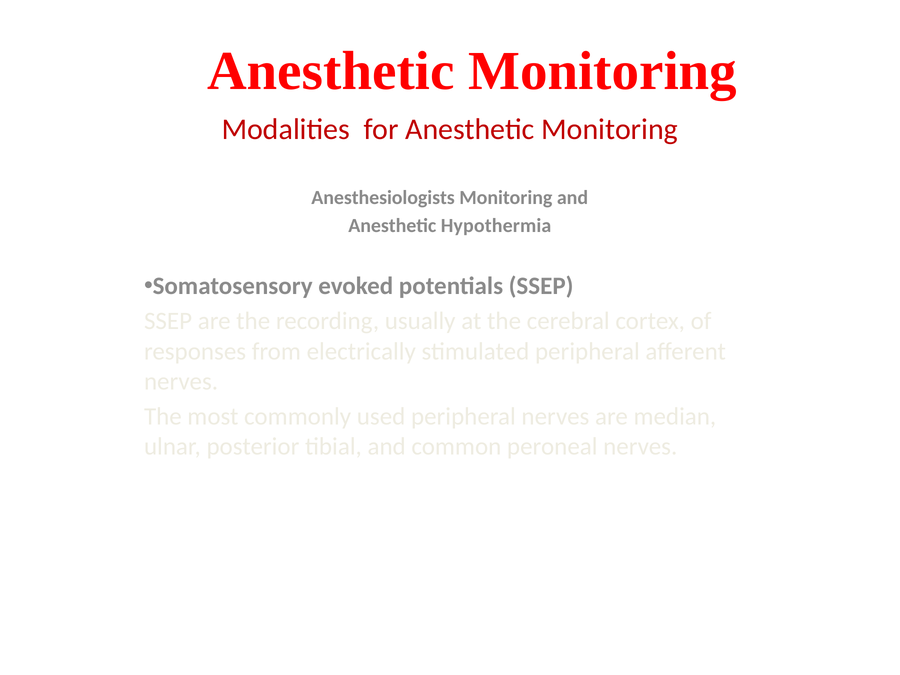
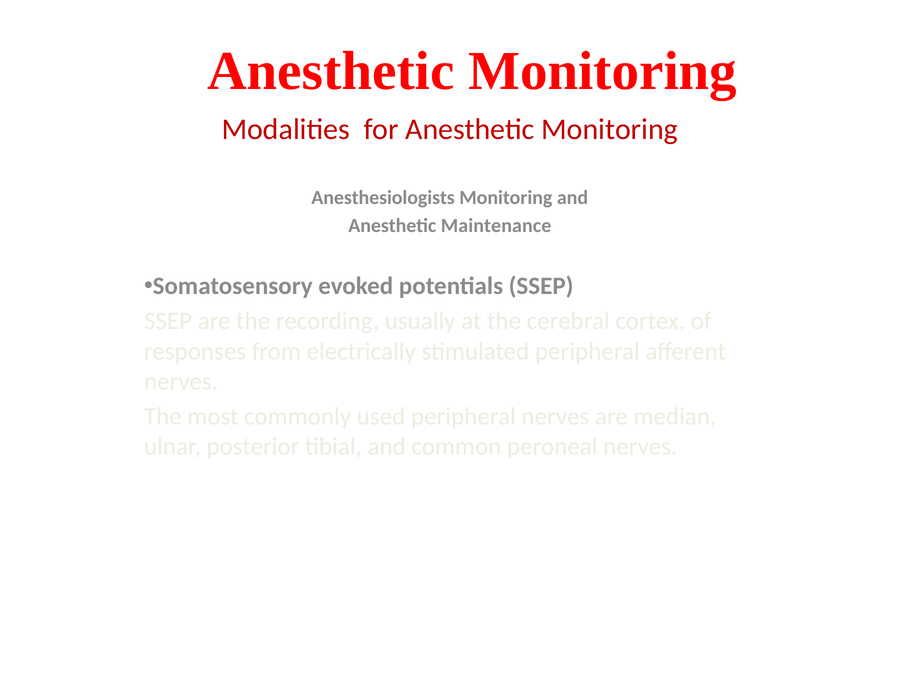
Hypothermia: Hypothermia -> Maintenance (496, 226)
